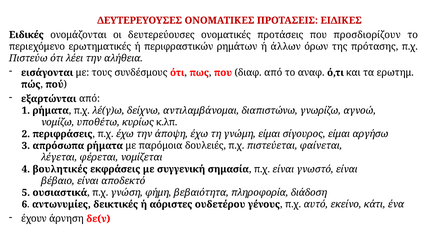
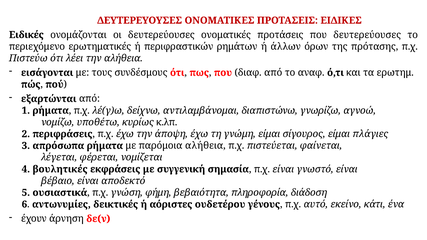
που προσδιορίζουν: προσδιορίζουν -> δευτερεύουσες (367, 35)
αργήσω: αργήσω -> πλάγιες (370, 134)
παρόμοια δουλειές: δουλειές -> αλήθεια (205, 146)
